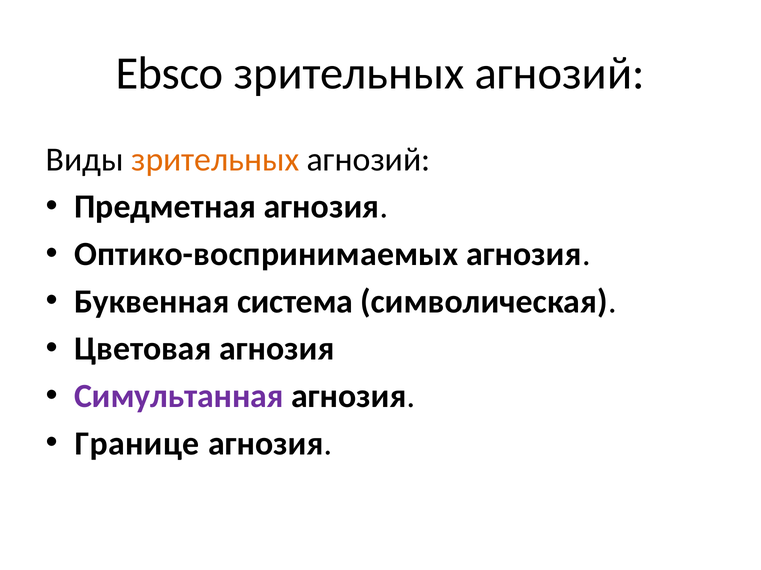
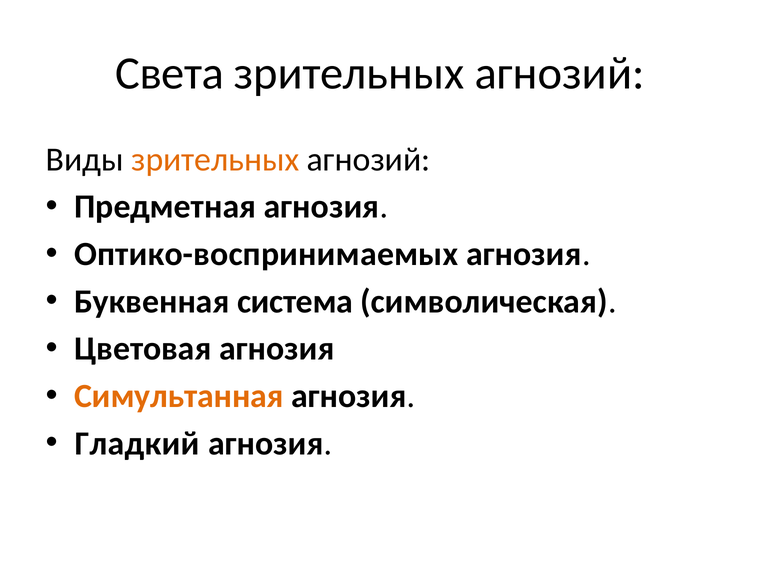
Ebsco: Ebsco -> Света (170, 74)
Симультанная colour: purple -> orange (179, 397)
Границе: Границе -> Гладкий (137, 444)
